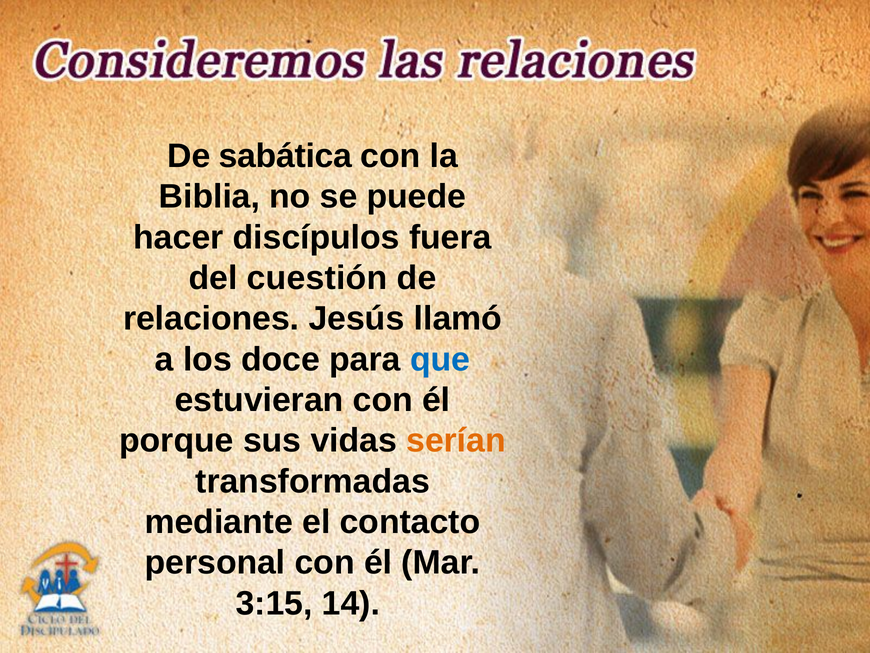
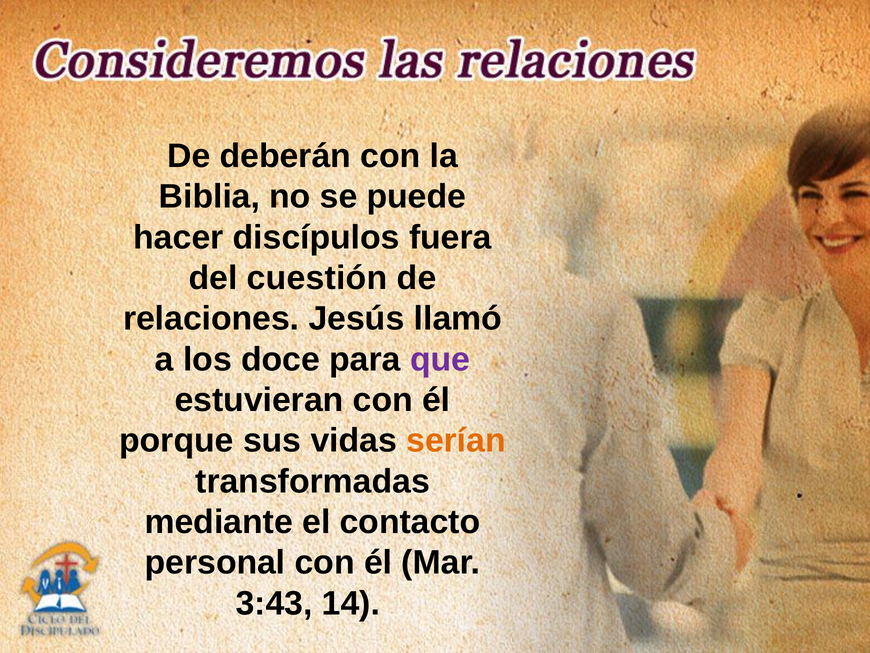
sabática: sabática -> deberán (285, 156)
que colour: blue -> purple (440, 359)
3:15: 3:15 -> 3:43 (274, 603)
